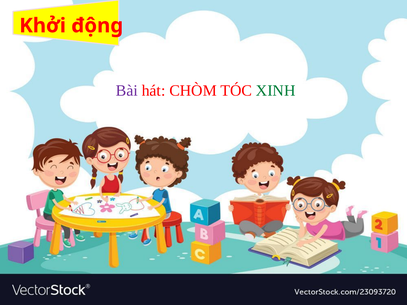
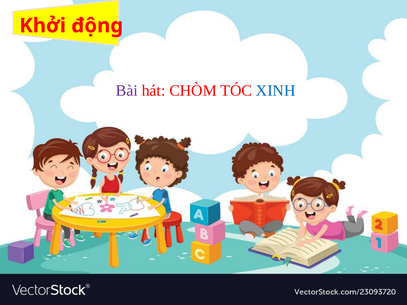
XINH colour: green -> blue (276, 91)
